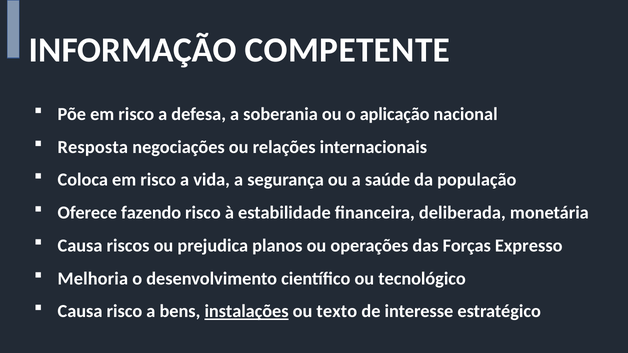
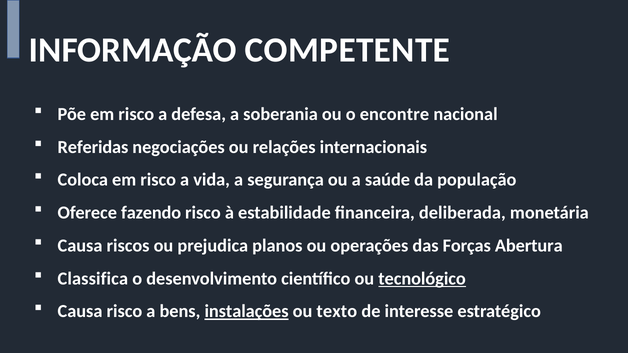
aplicação: aplicação -> encontre (394, 114)
Resposta: Resposta -> Referidas (93, 147)
Expresso: Expresso -> Abertura (529, 246)
Melhoria: Melhoria -> Classifica (93, 279)
tecnológico underline: none -> present (422, 279)
